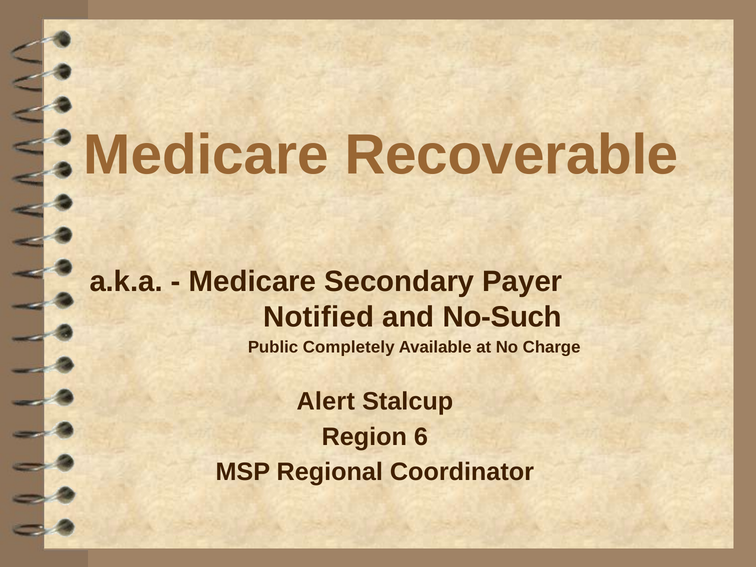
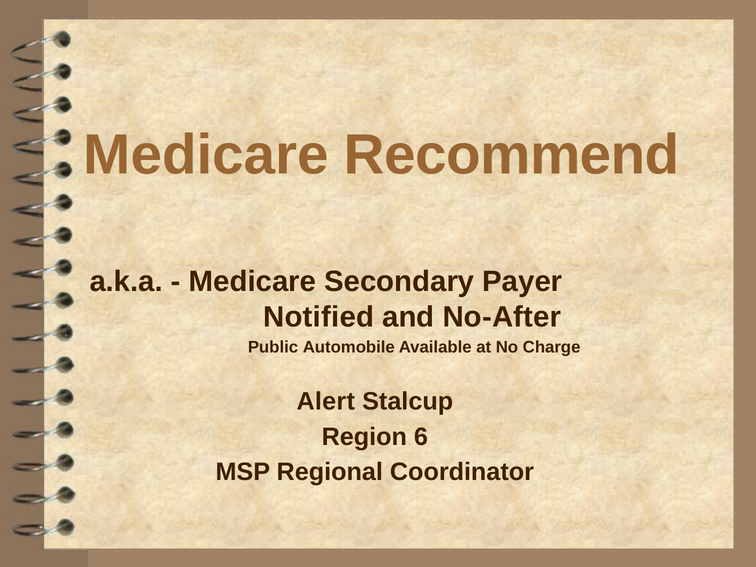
Recoverable: Recoverable -> Recommend (512, 155)
No-Such: No-Such -> No-After (502, 317)
Completely: Completely -> Automobile (349, 347)
